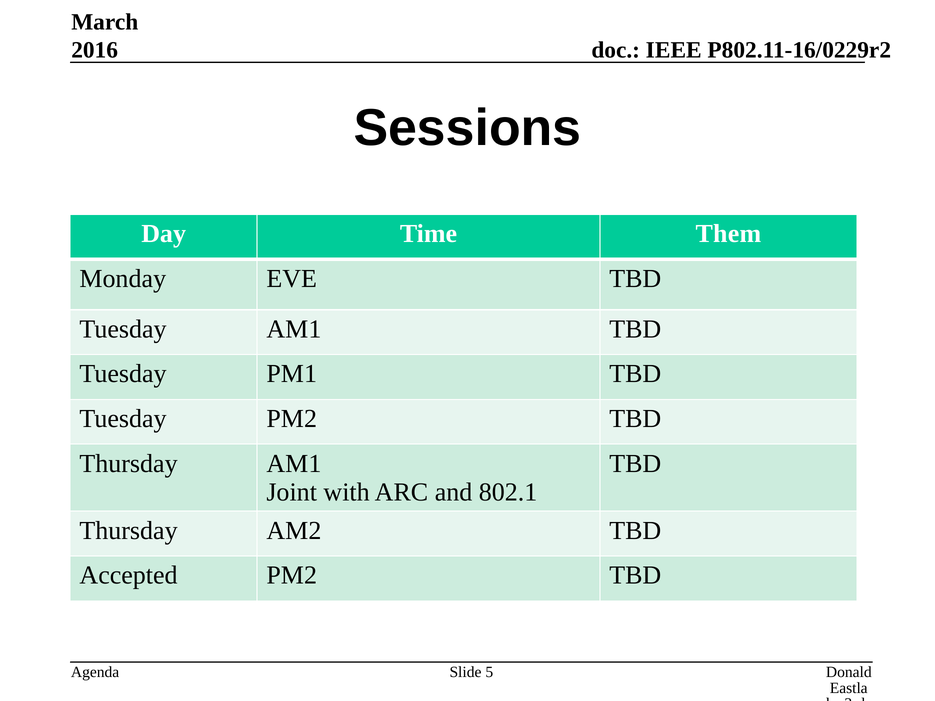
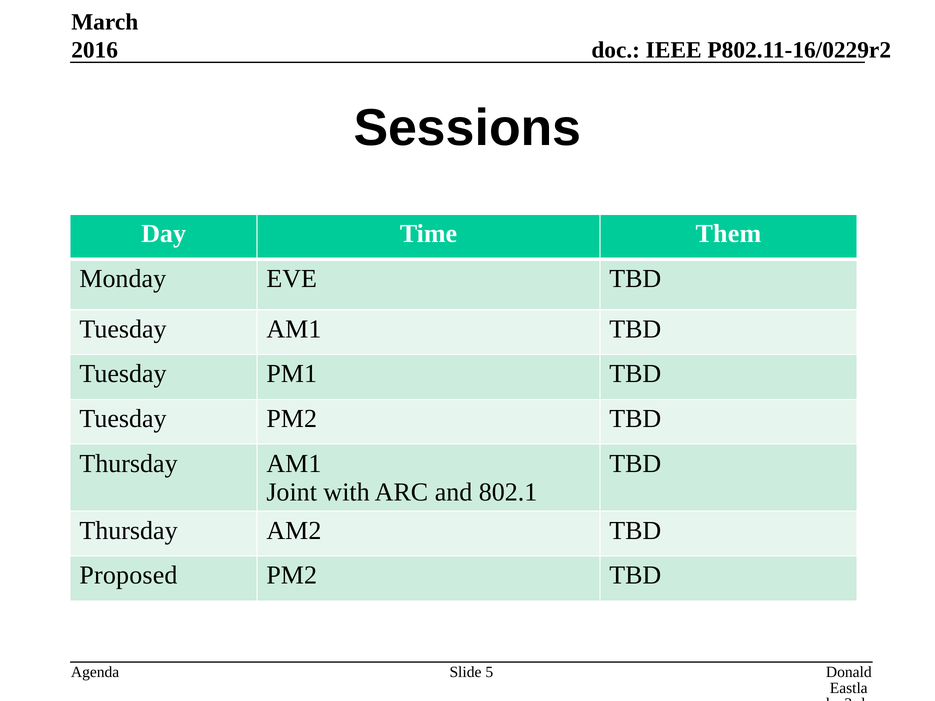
Accepted: Accepted -> Proposed (128, 576)
